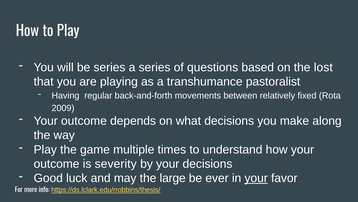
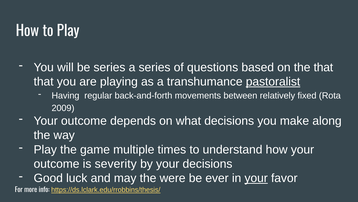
the lost: lost -> that (323, 67)
pastoralist underline: none -> present (273, 81)
large: large -> were (173, 178)
